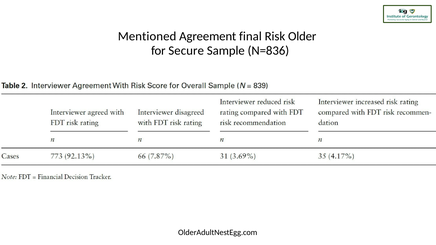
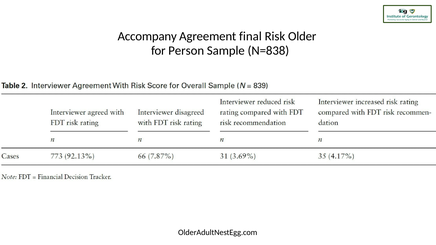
Mentioned: Mentioned -> Accompany (147, 36)
Secure: Secure -> Person (186, 51)
N=836: N=836 -> N=838 (268, 51)
